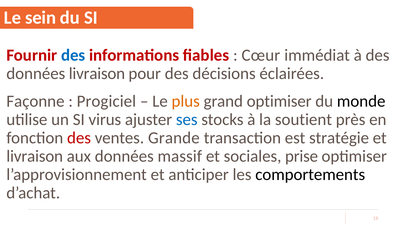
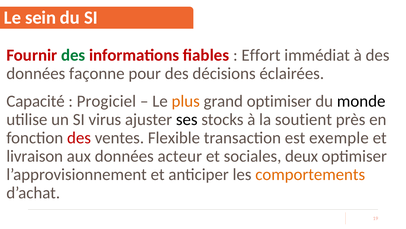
des colour: blue -> green (73, 55)
Cœur: Cœur -> Effort (261, 55)
données livraison: livraison -> façonne (97, 73)
Façonne: Façonne -> Capacité (36, 101)
ses colour: blue -> black (187, 119)
Grande: Grande -> Flexible (174, 138)
stratégie: stratégie -> exemple (339, 138)
massif: massif -> acteur (180, 156)
prise: prise -> deux (302, 156)
comportements colour: black -> orange (310, 174)
